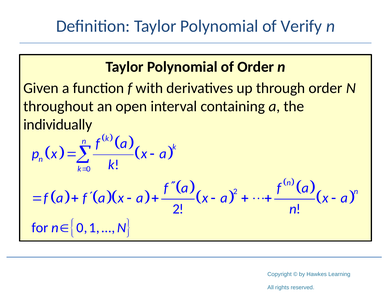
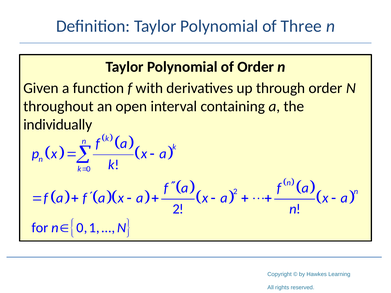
Verify: Verify -> Three (301, 26)
